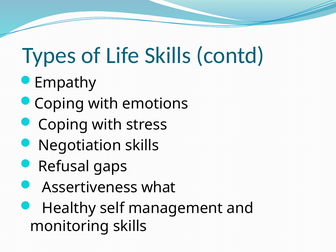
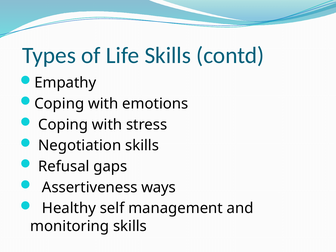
what: what -> ways (158, 187)
